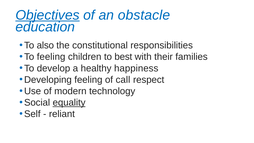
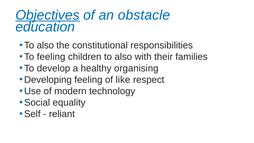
children to best: best -> also (123, 57)
happiness: happiness -> organising (136, 68)
call: call -> like (123, 80)
equality underline: present -> none (69, 103)
